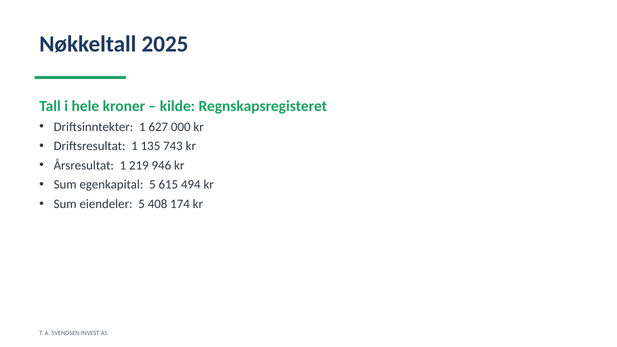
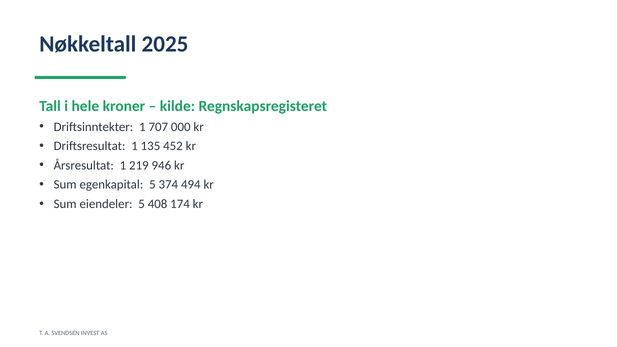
627: 627 -> 707 (158, 127)
743: 743 -> 452 (173, 146)
615: 615 -> 374 (168, 185)
